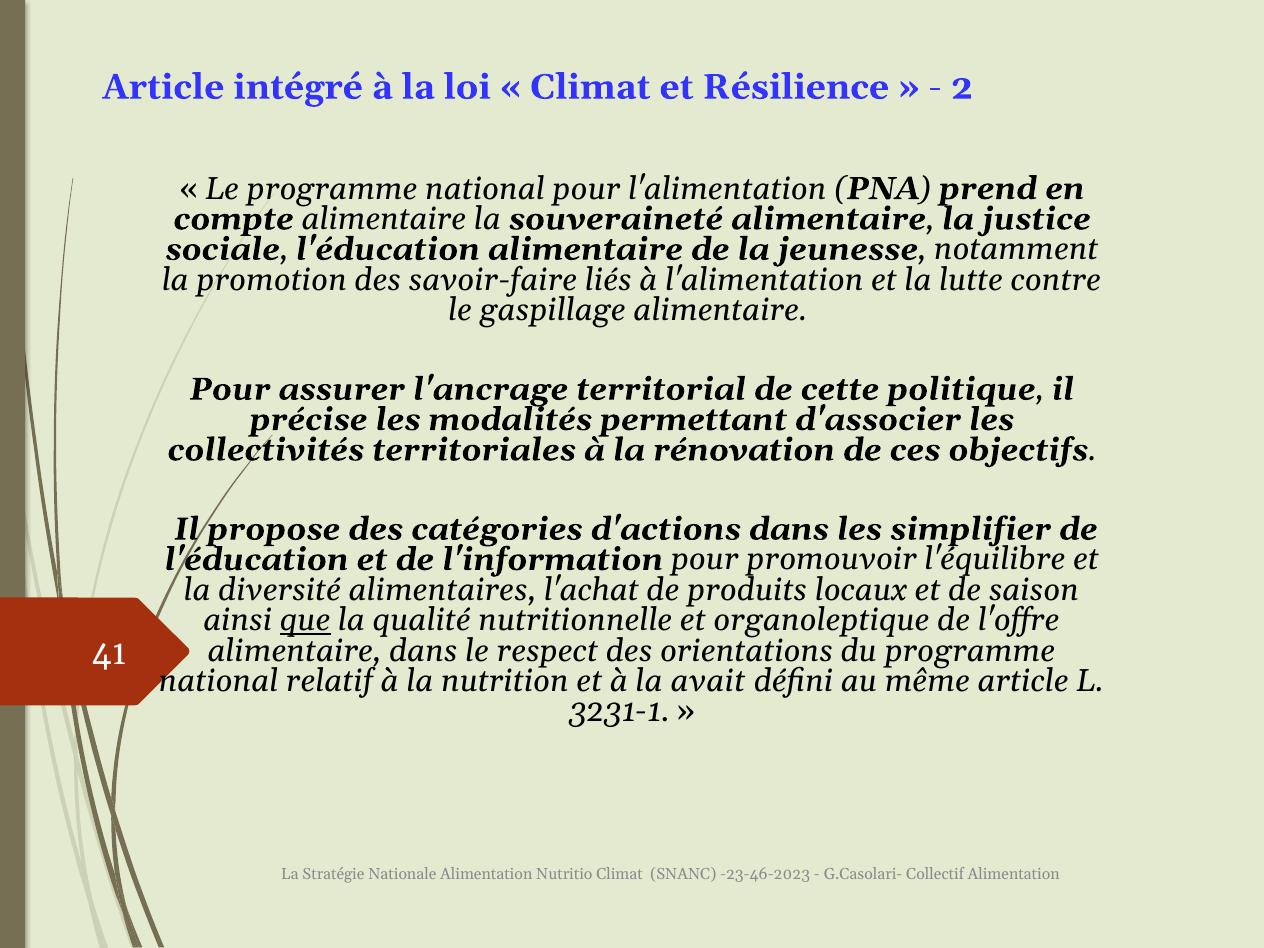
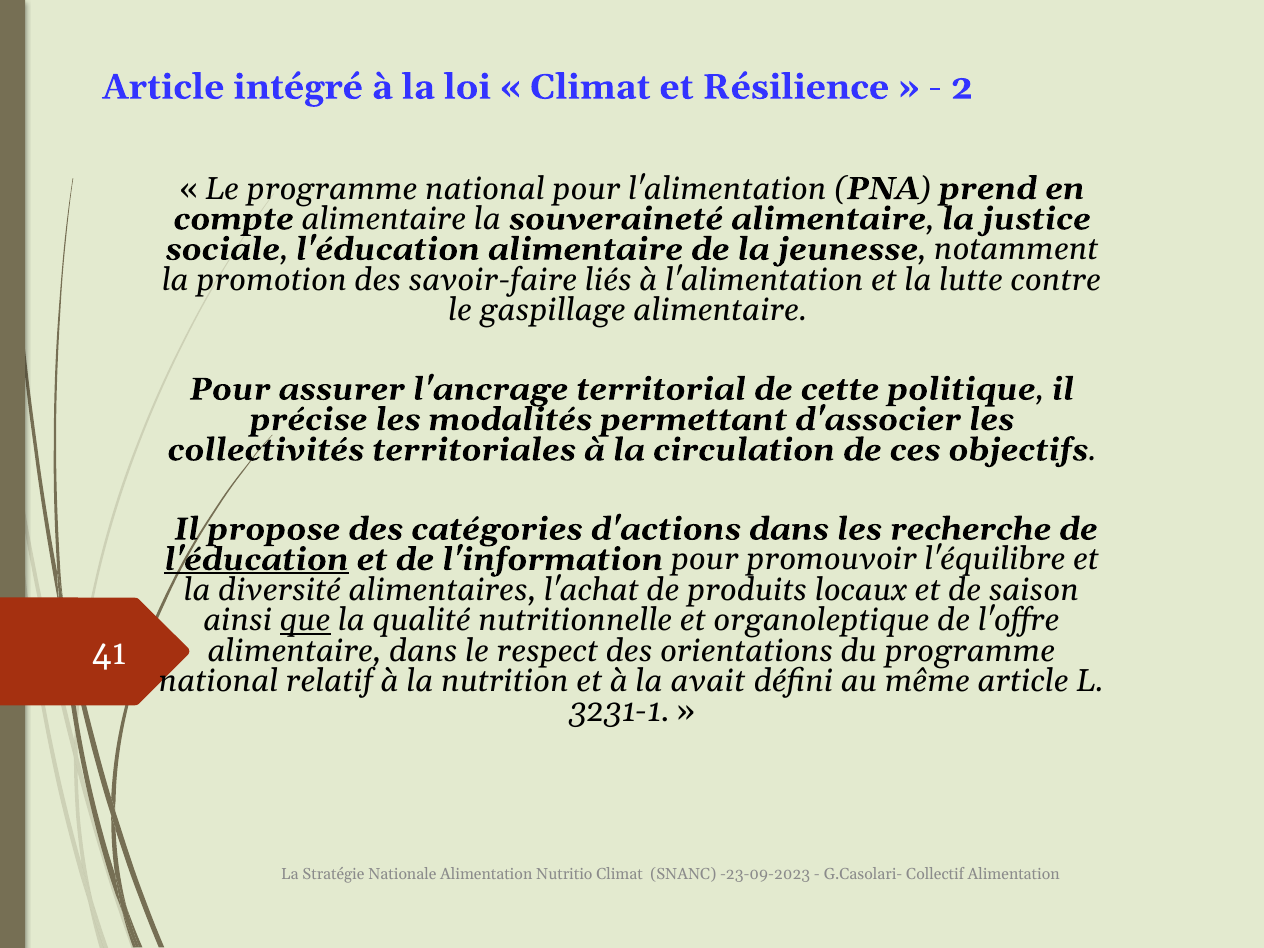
rénovation: rénovation -> circulation (744, 450)
simplifier: simplifier -> recherche (971, 529)
l'éducation underline: none -> present (257, 560)
-23-46-2023: -23-46-2023 -> -23-09-2023 (765, 874)
